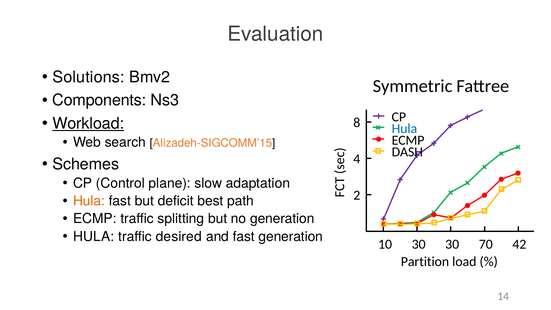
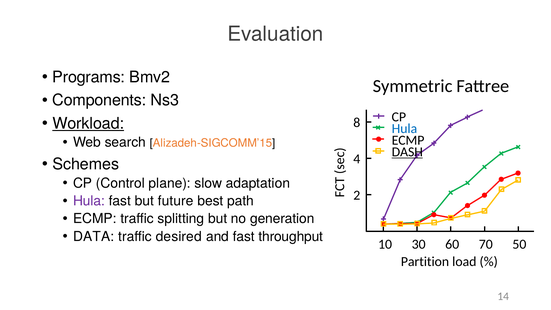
Solutions: Solutions -> Programs (89, 77)
DASH underline: none -> present (407, 152)
Hula colour: orange -> purple (89, 201)
deficit: deficit -> future (176, 201)
HULA: HULA -> DATA (94, 236)
fast generation: generation -> throughput (291, 236)
30 30: 30 -> 60 (452, 244)
42: 42 -> 50 (519, 244)
